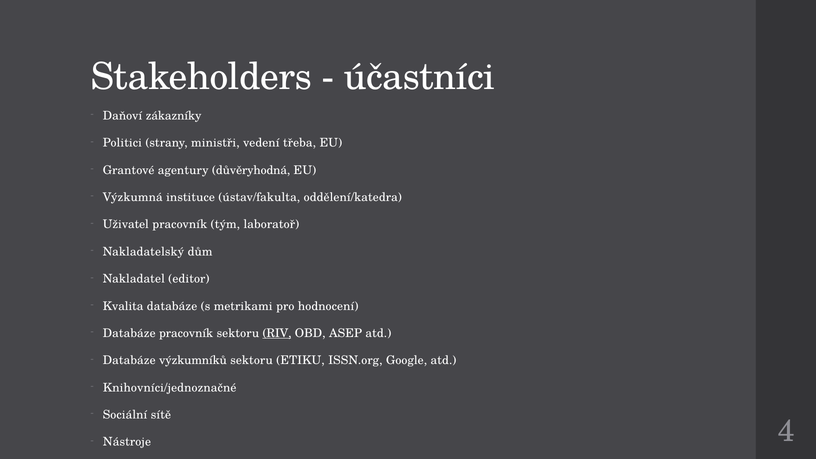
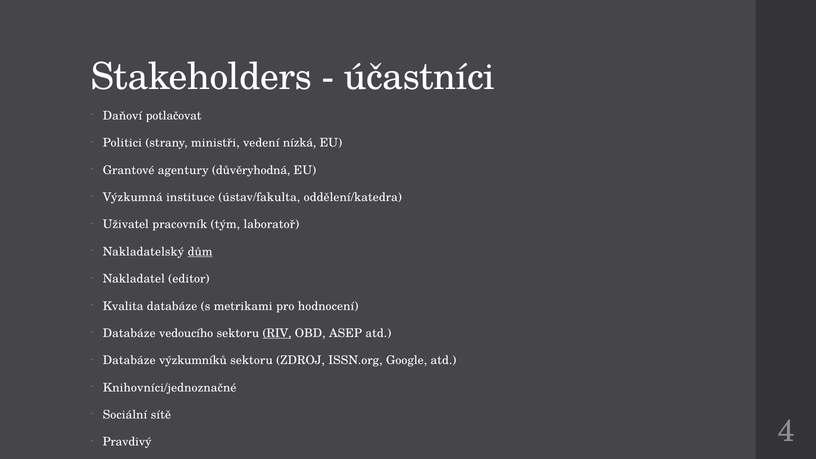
zákazníky: zákazníky -> potlačovat (174, 116)
třeba: třeba -> nízká (300, 143)
dům underline: none -> present (200, 252)
Databáze pracovník: pracovník -> vedoucího (186, 333)
ETIKU: ETIKU -> ZDROJ (301, 360)
Nástroje: Nástroje -> Pravdivý (127, 442)
